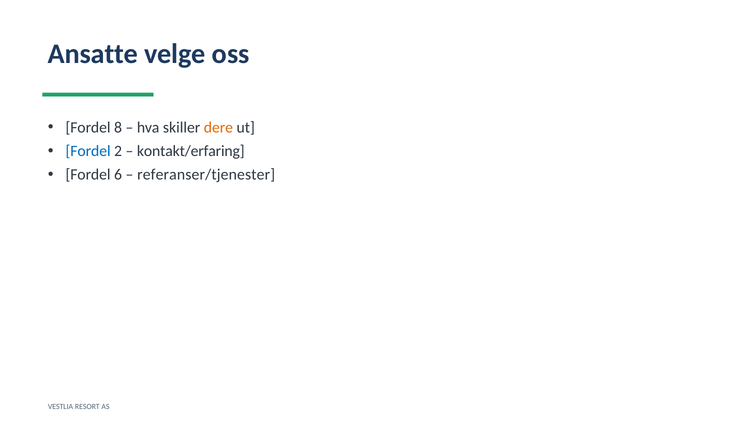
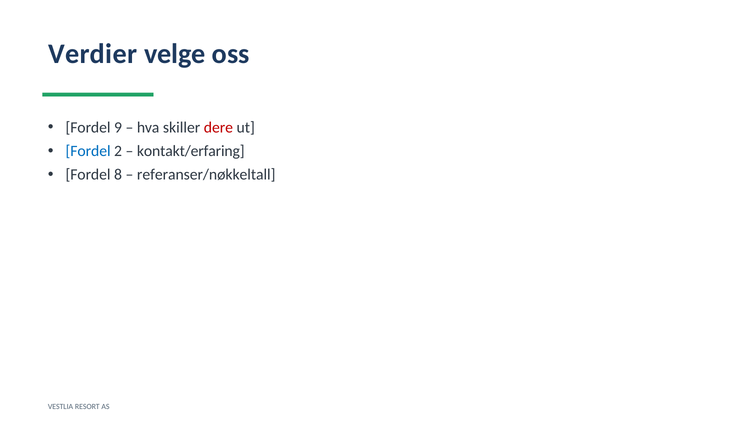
Ansatte: Ansatte -> Verdier (93, 54)
8: 8 -> 9 (118, 128)
dere colour: orange -> red (218, 128)
6: 6 -> 8 (118, 175)
referanser/tjenester: referanser/tjenester -> referanser/nøkkeltall (206, 175)
